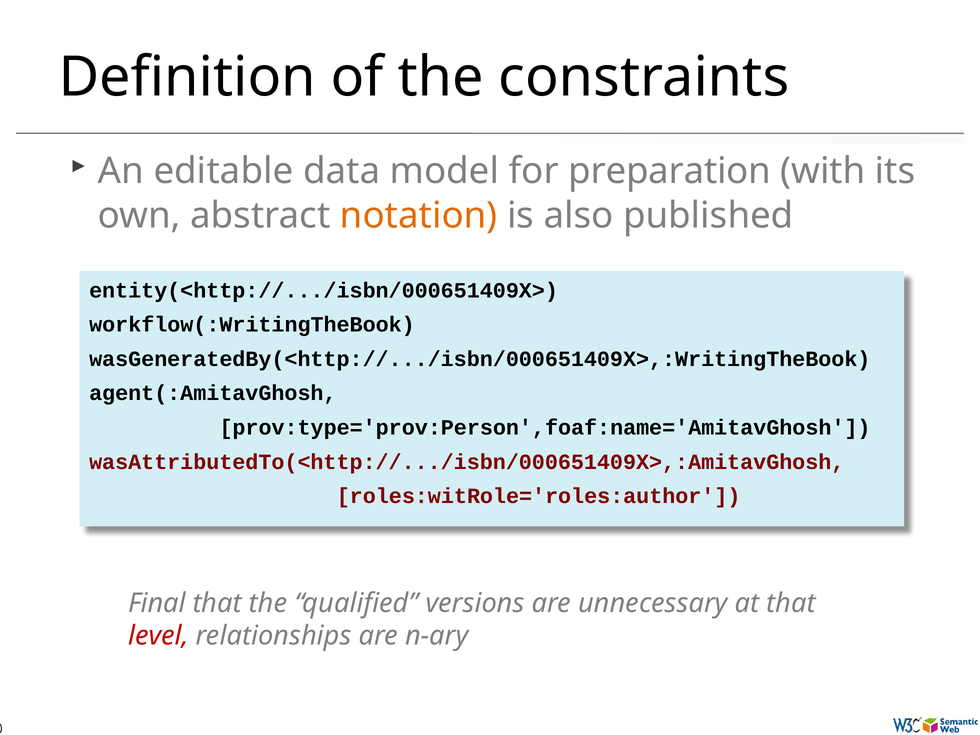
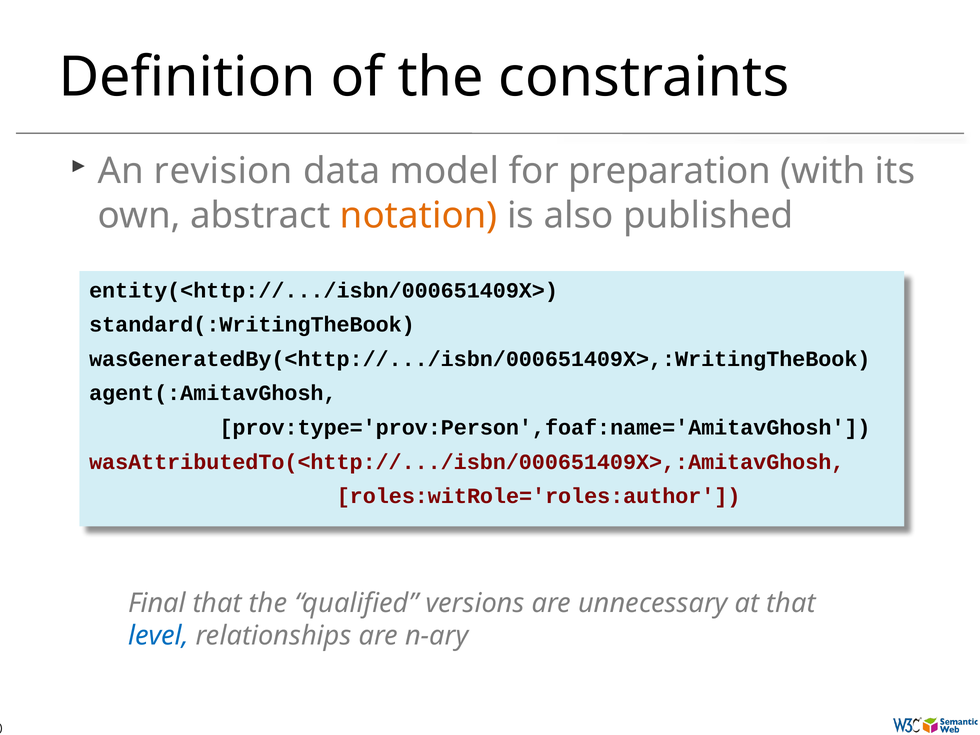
editable: editable -> revision (223, 171)
workflow(:WritingTheBook: workflow(:WritingTheBook -> standard(:WritingTheBook (252, 325)
level colour: red -> blue (158, 636)
